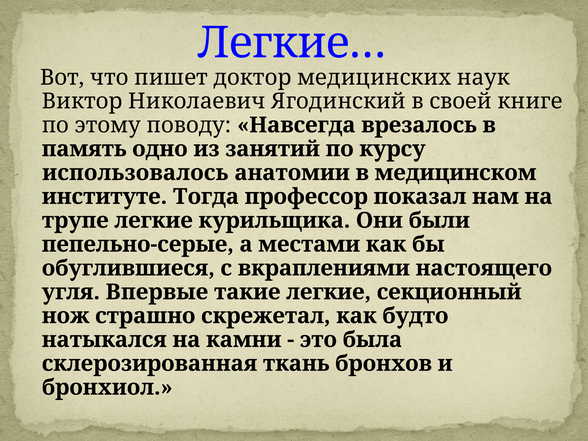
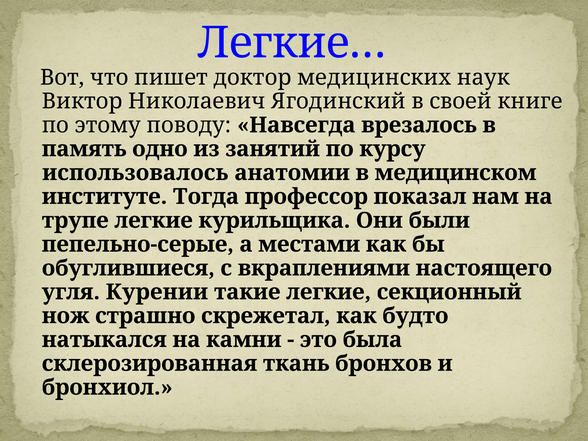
Впервые: Впервые -> Курении (157, 292)
